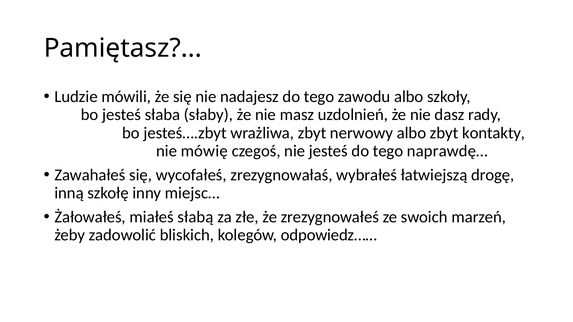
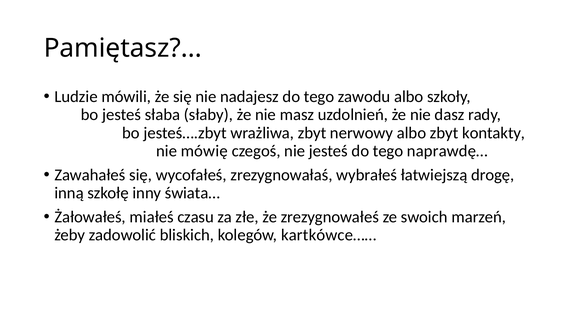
miejsc…: miejsc… -> świata… (192, 193)
słabą: słabą -> czasu (196, 217)
odpowiedz……: odpowiedz…… -> kartkówce…… (329, 235)
